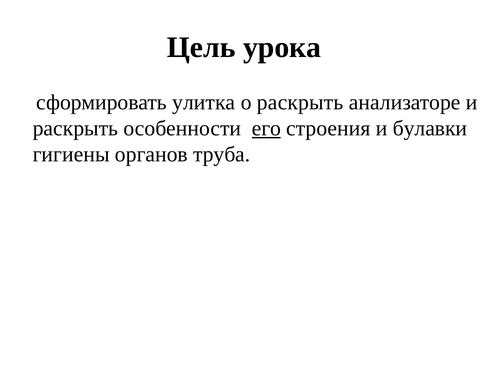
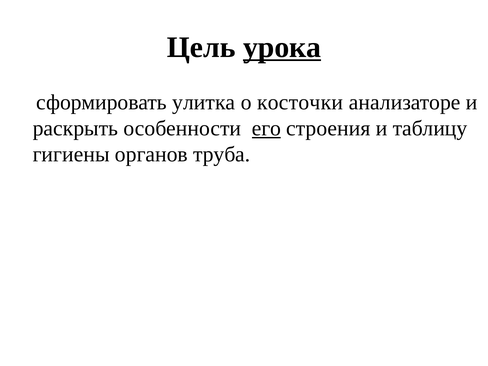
урока underline: none -> present (282, 47)
о раскрыть: раскрыть -> косточки (300, 102)
булавки: булавки -> таблицу (430, 128)
